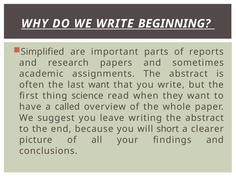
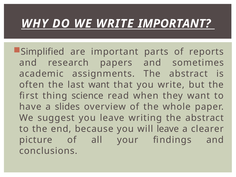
WRITE BEGINNING: BEGINNING -> IMPORTANT (174, 24)
called: called -> slides (67, 107)
will short: short -> leave (168, 129)
